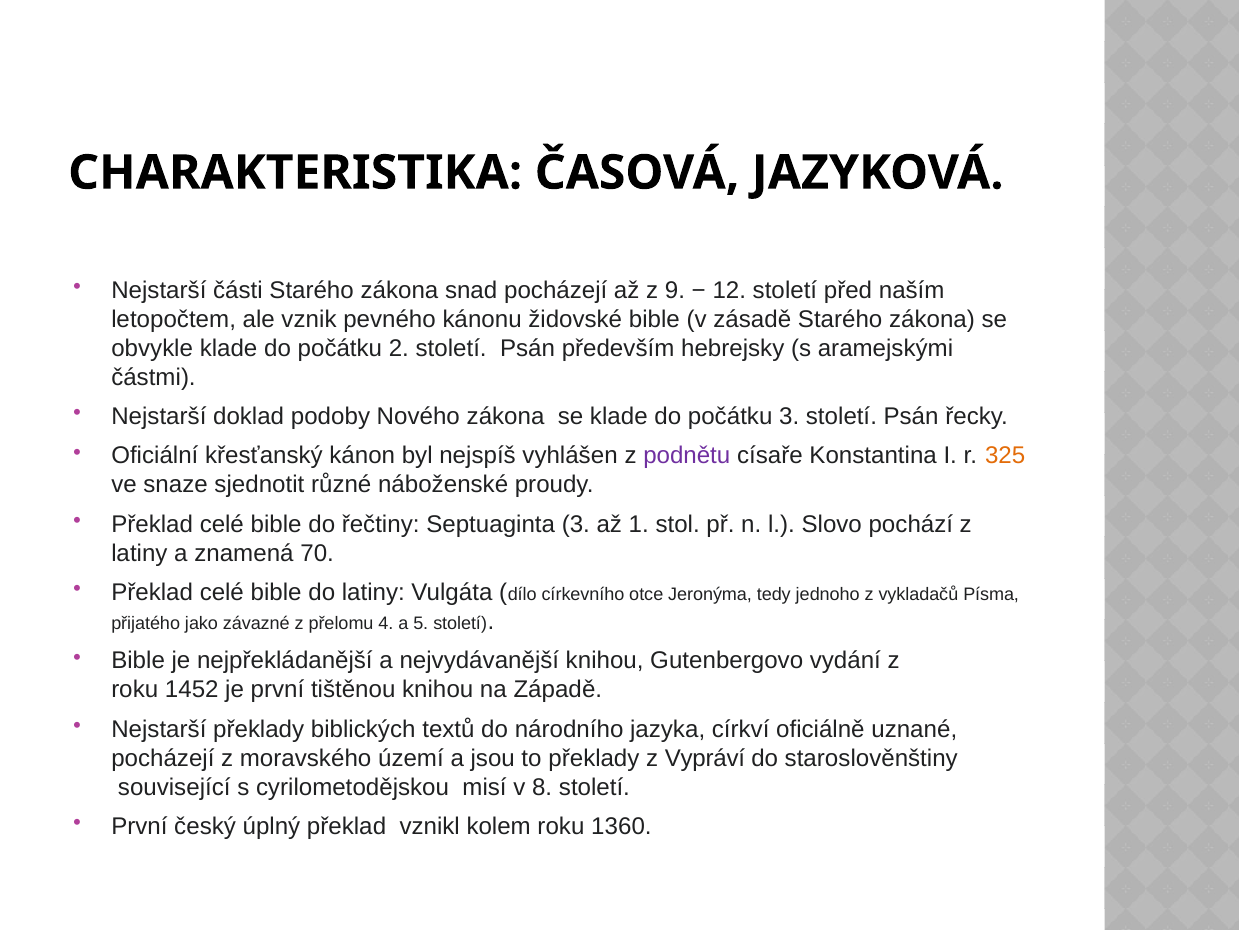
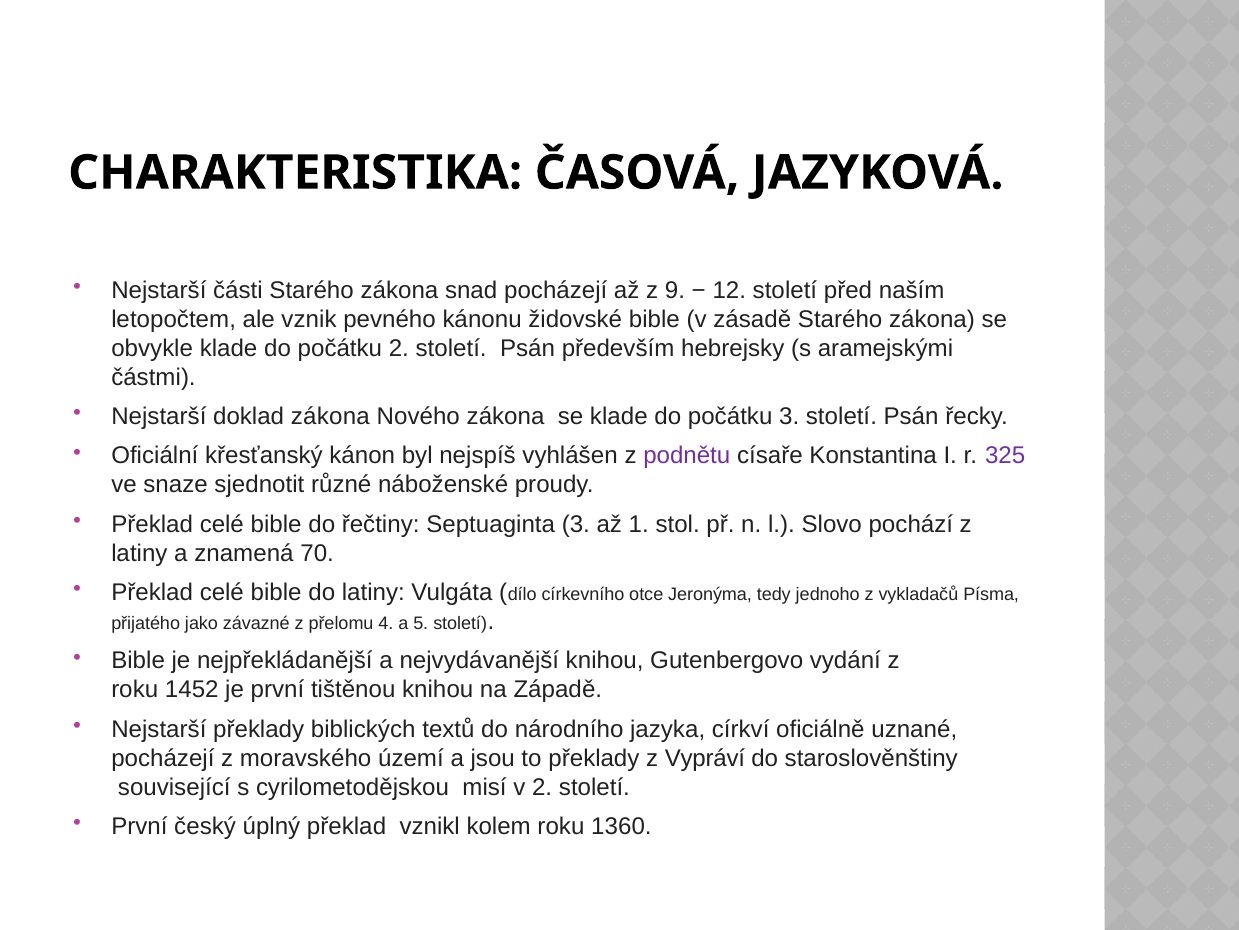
doklad podoby: podoby -> zákona (330, 416)
325 colour: orange -> purple (1005, 455)
v 8: 8 -> 2 (542, 787)
